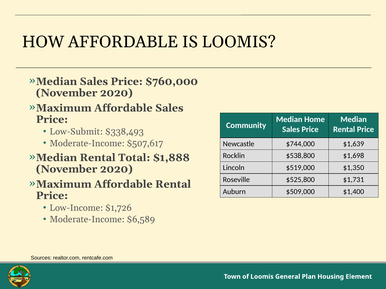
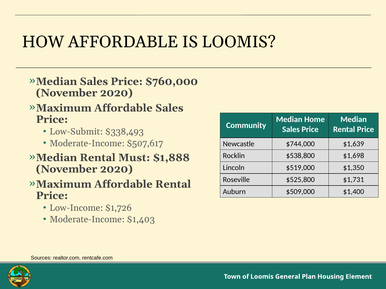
Total: Total -> Must (134, 158)
$6,589: $6,589 -> $1,403 (141, 220)
